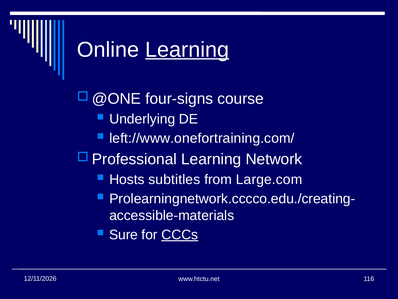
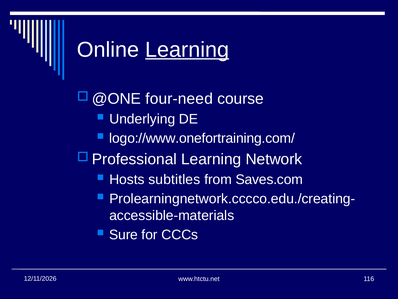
four-signs: four-signs -> four-need (179, 99)
left://www.onefortraining.com/: left://www.onefortraining.com/ -> logo://www.onefortraining.com/ (202, 138)
Large.com: Large.com -> Saves.com (269, 179)
CCCs underline: present -> none (180, 234)
